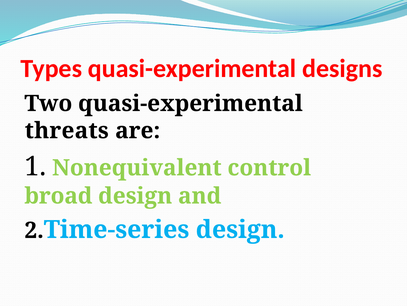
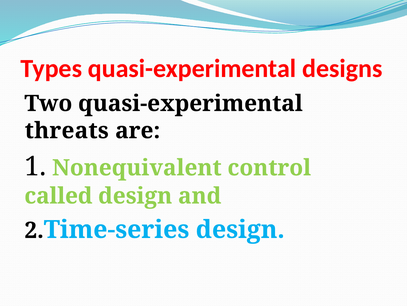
broad: broad -> called (58, 196)
